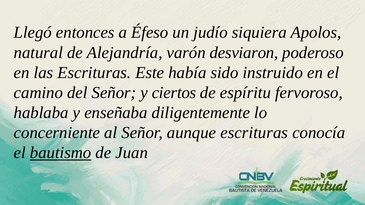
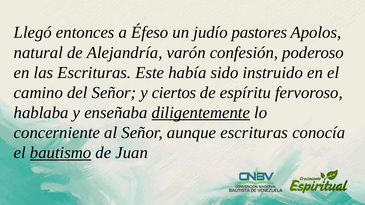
siquiera: siquiera -> pastores (259, 33)
desviaron: desviaron -> confesión (244, 53)
diligentemente underline: none -> present (201, 113)
